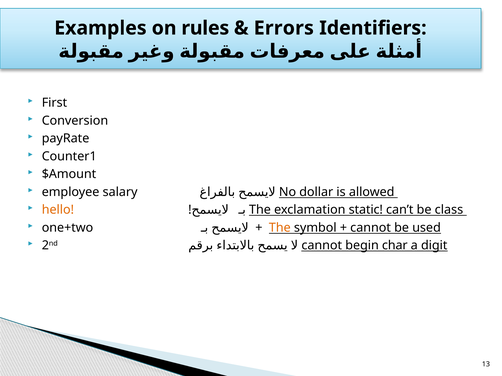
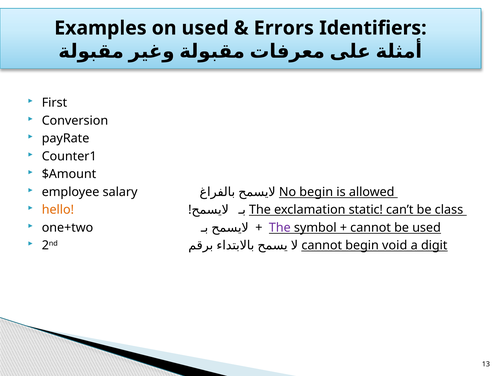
on rules: rules -> used (205, 28)
No dollar: dollar -> begin (316, 192)
The colour: orange -> purple (280, 228)
char: char -> void (395, 246)
